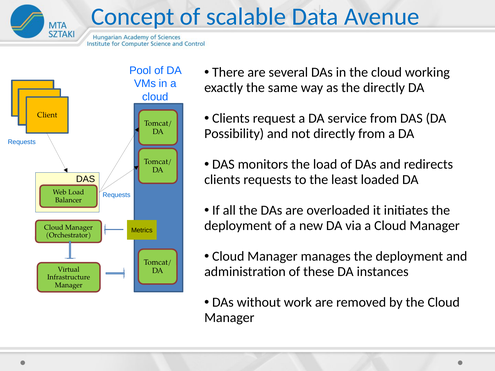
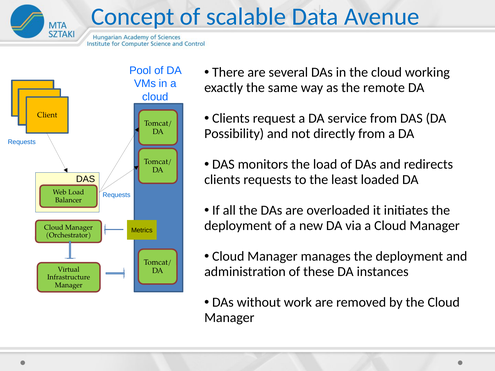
the directly: directly -> remote (384, 88)
